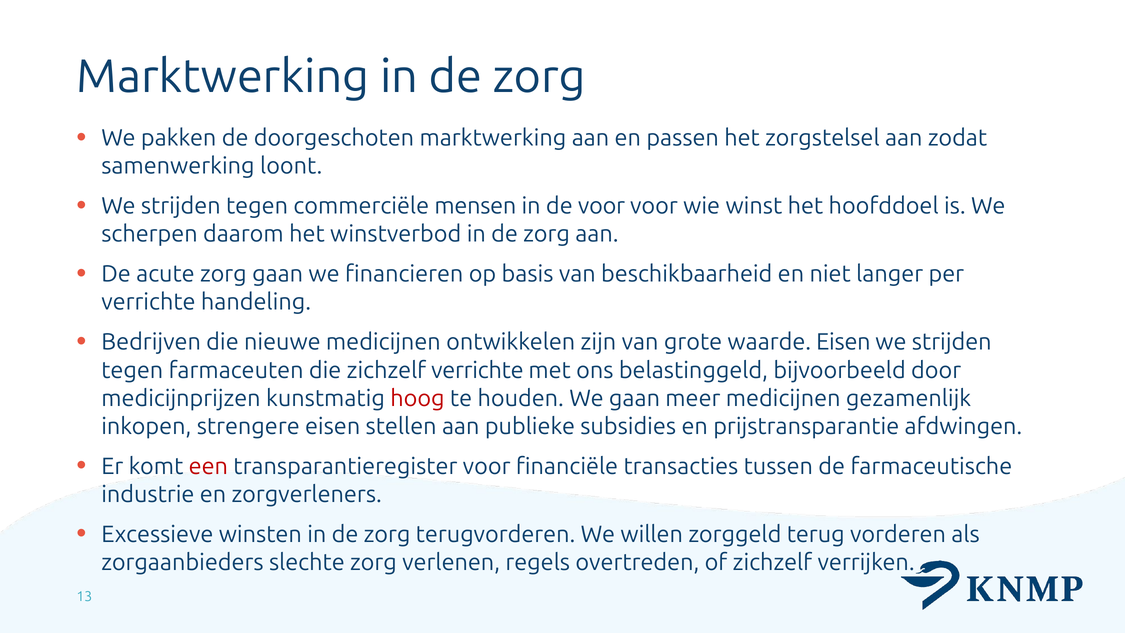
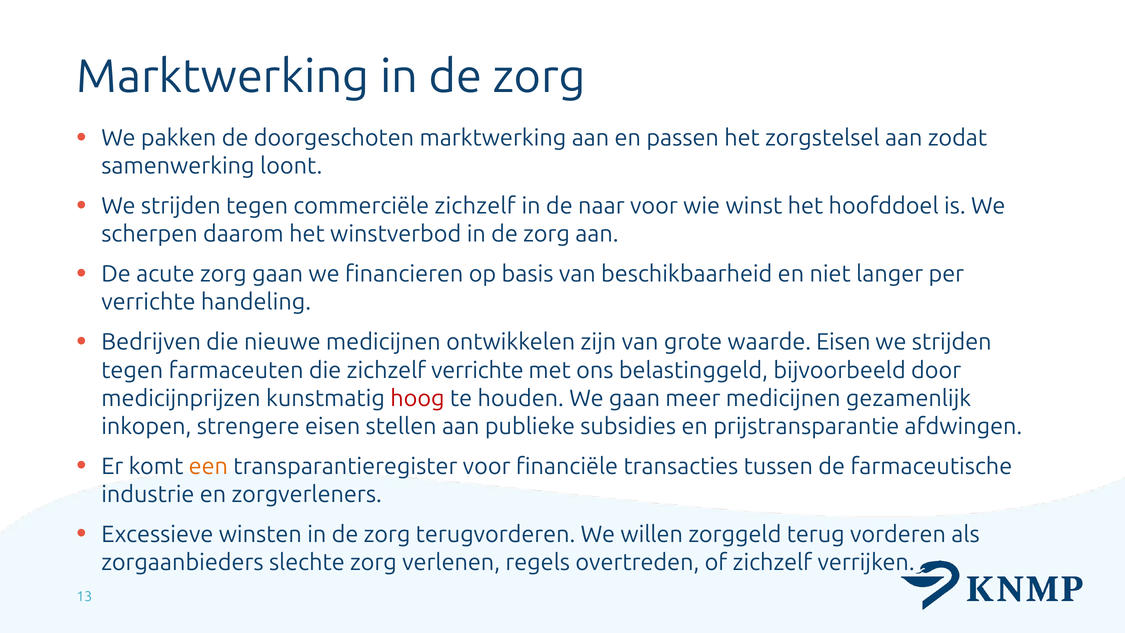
commerciële mensen: mensen -> zichzelf (475, 206)
de voor: voor -> naar (601, 206)
een colour: red -> orange (208, 466)
